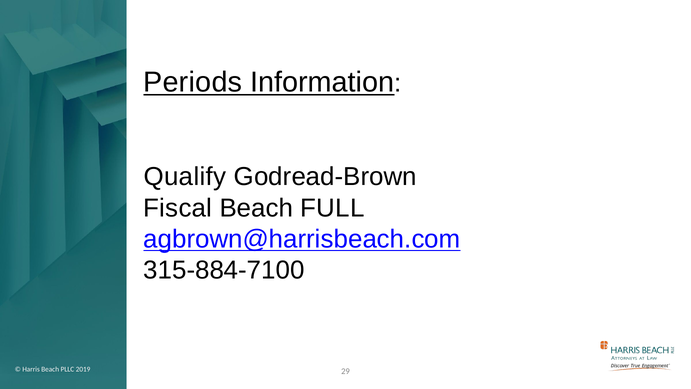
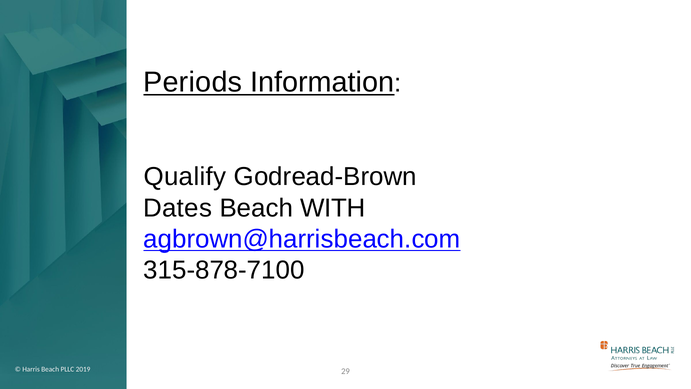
Fiscal: Fiscal -> Dates (178, 208)
FULL: FULL -> WITH (333, 208)
315-884-7100: 315-884-7100 -> 315-878-7100 (224, 270)
